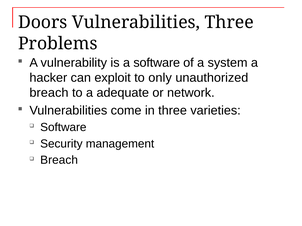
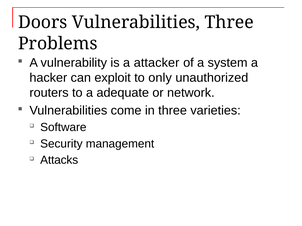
a software: software -> attacker (157, 63)
breach: breach -> routers (49, 93)
Breach: Breach -> Attacks (59, 160)
